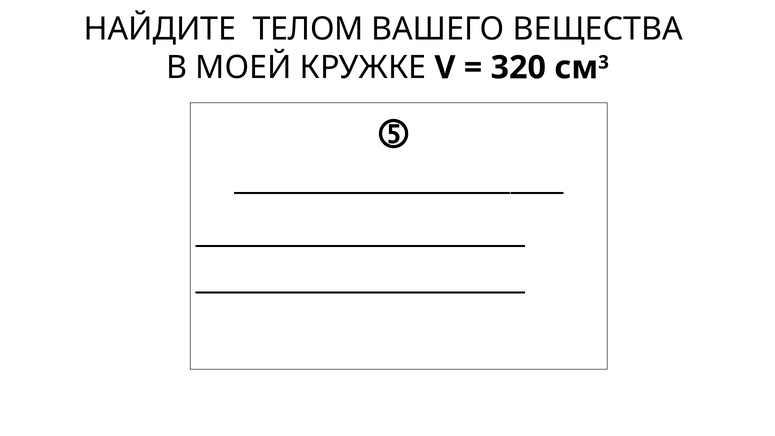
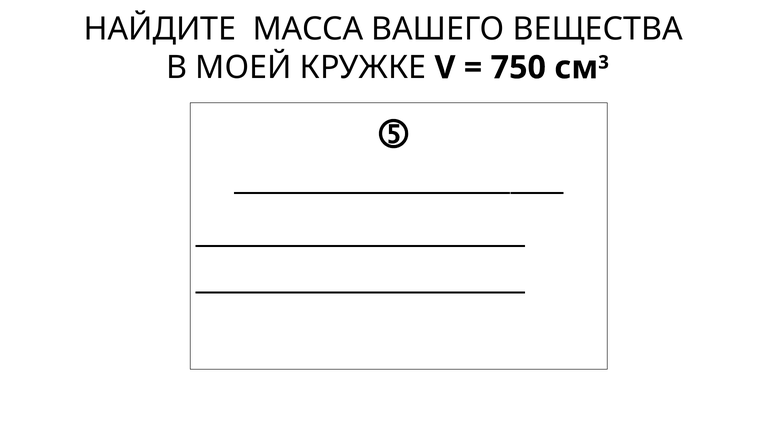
ТЕЛОМ: ТЕЛОМ -> МАССА (308, 29)
320: 320 -> 750 (518, 68)
